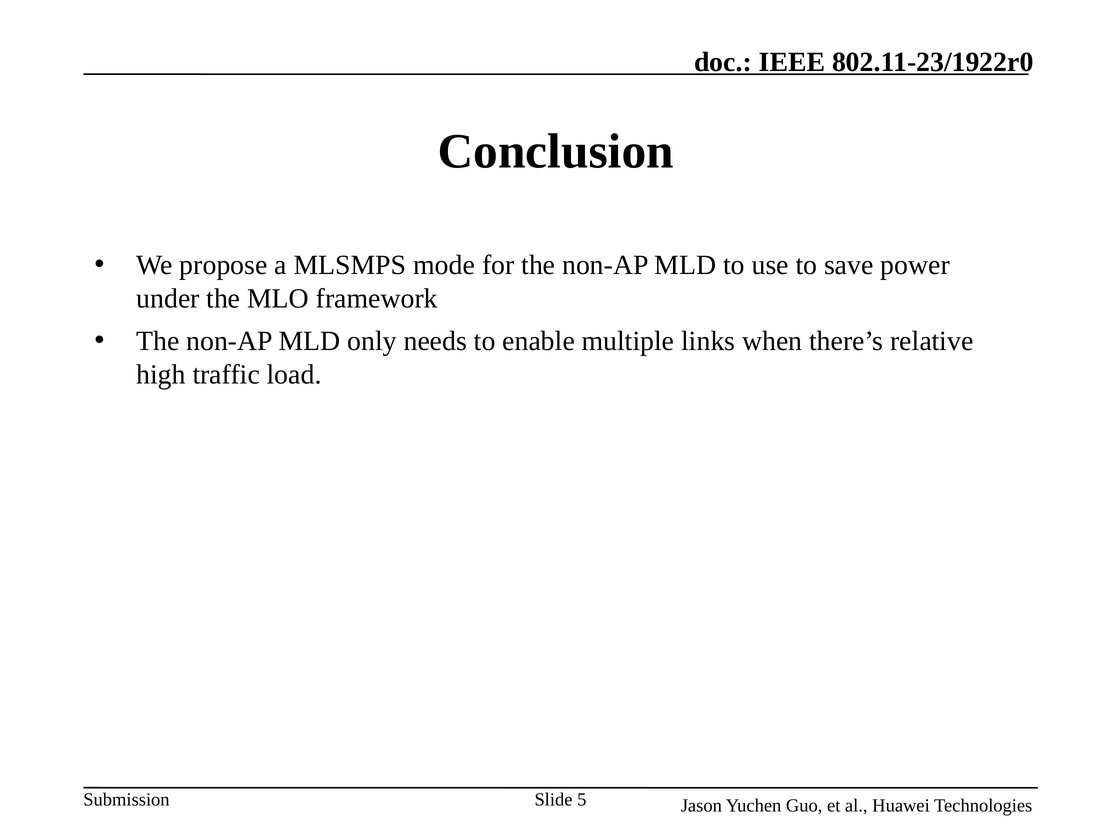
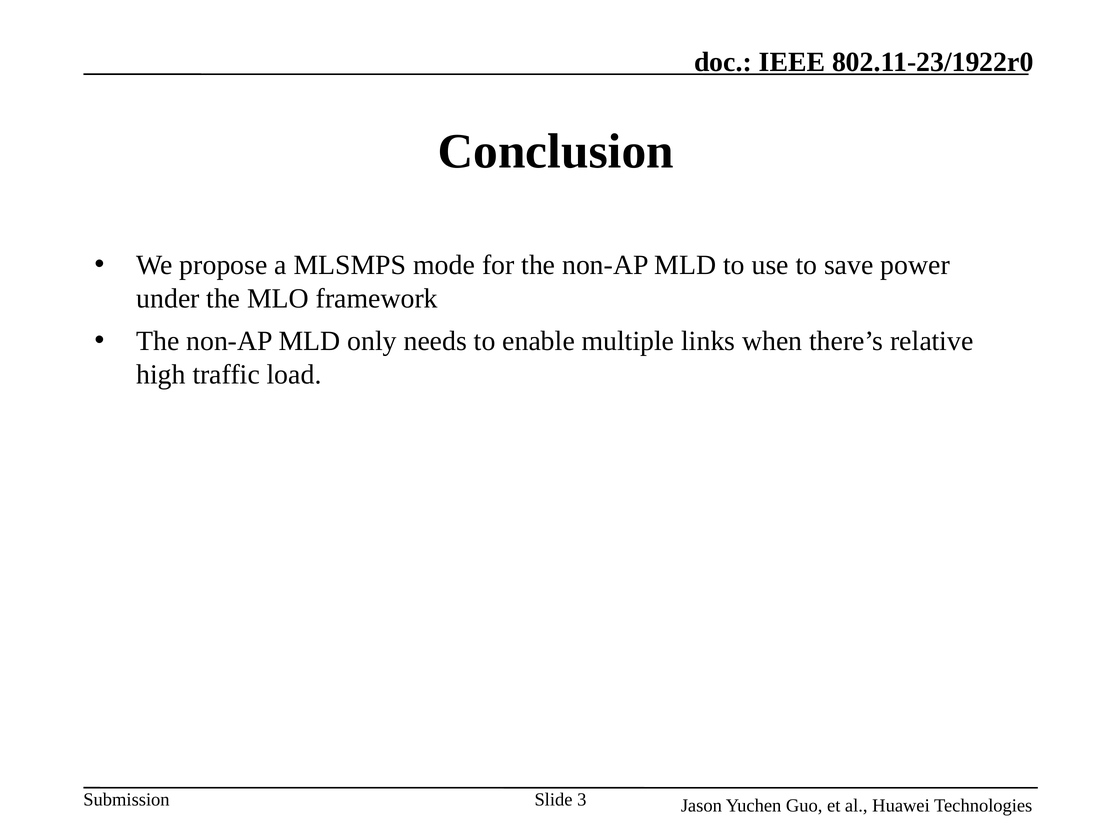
5: 5 -> 3 (582, 800)
